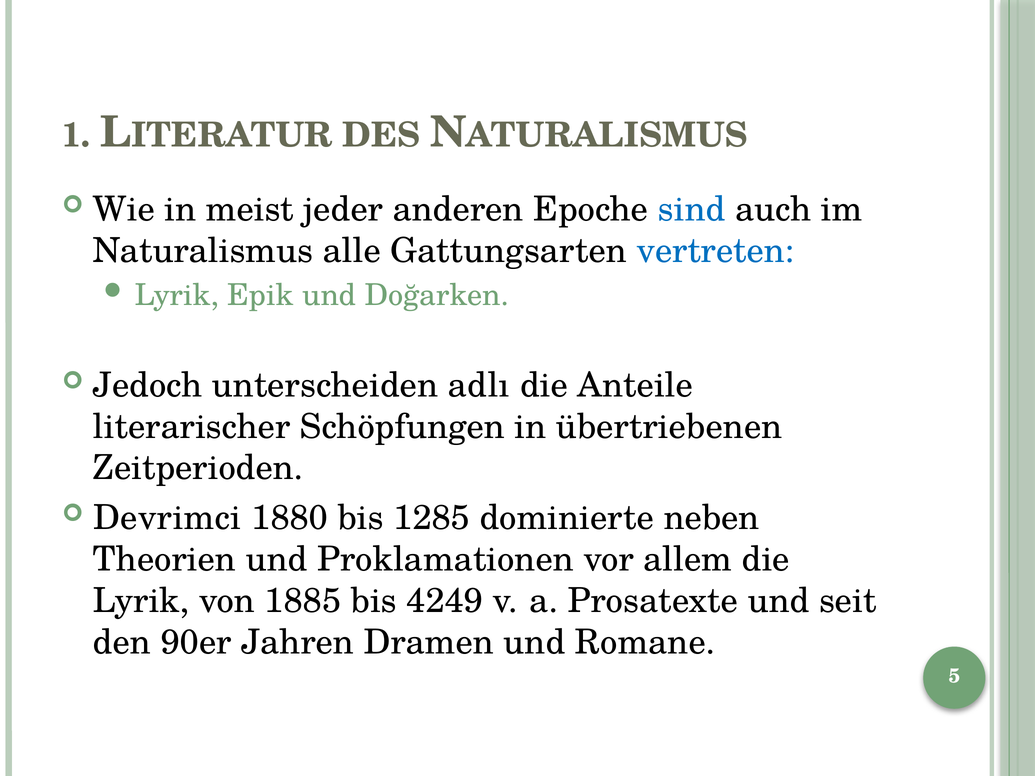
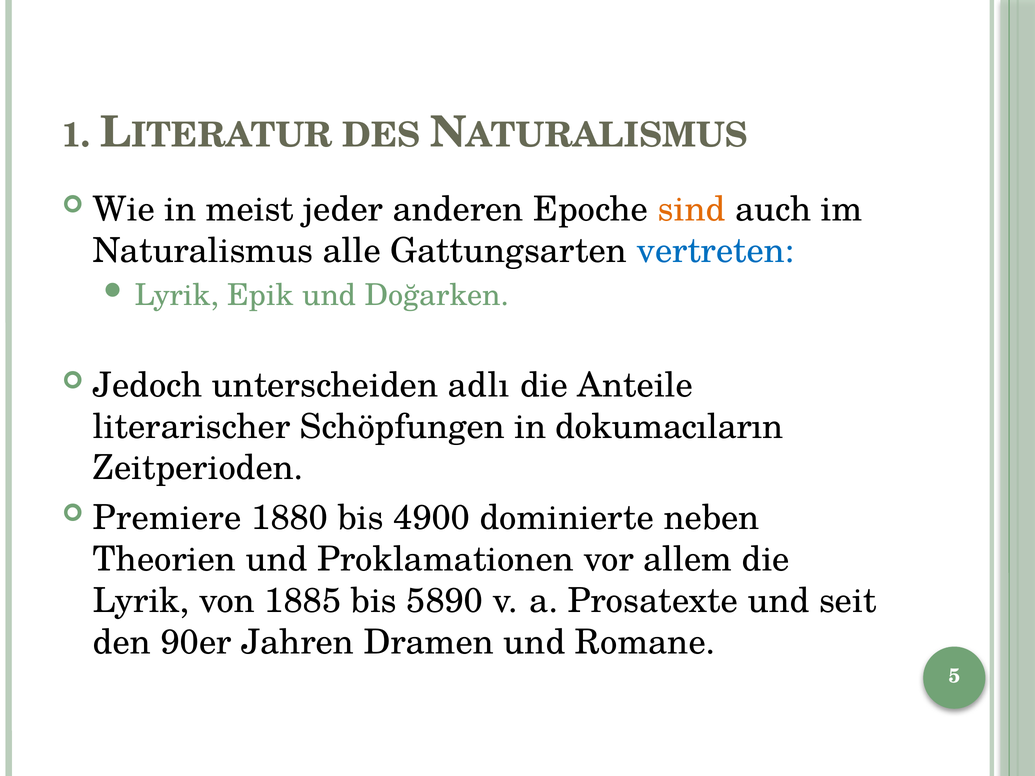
sind colour: blue -> orange (692, 209)
übertriebenen: übertriebenen -> dokumacıların (669, 427)
Devrimci: Devrimci -> Premiere (167, 518)
1285: 1285 -> 4900 (432, 518)
4249: 4249 -> 5890 (445, 601)
